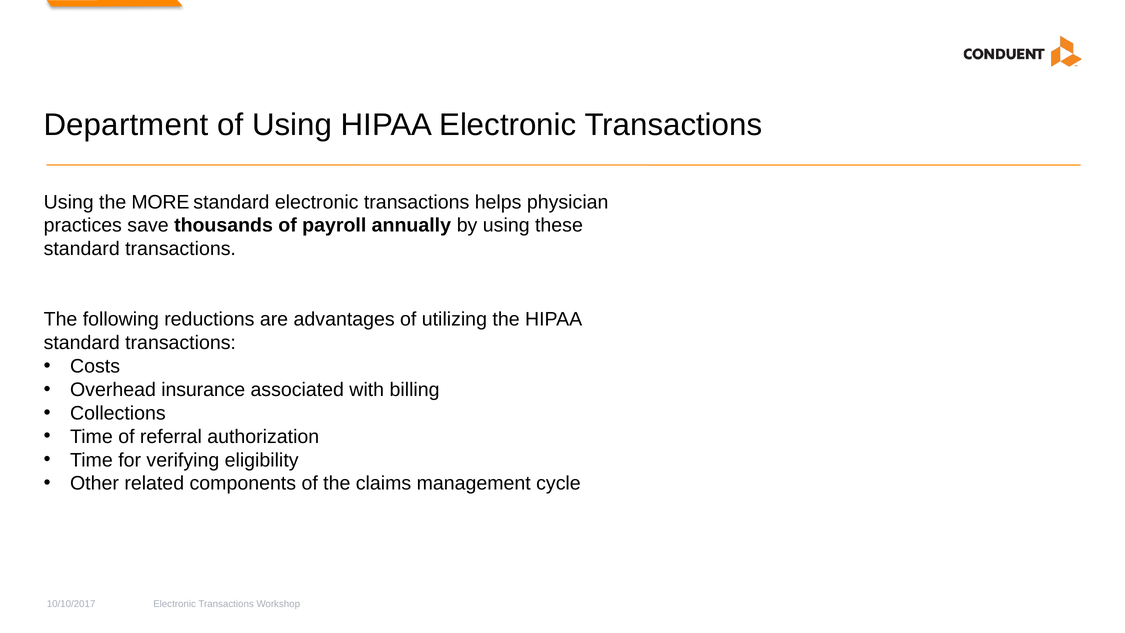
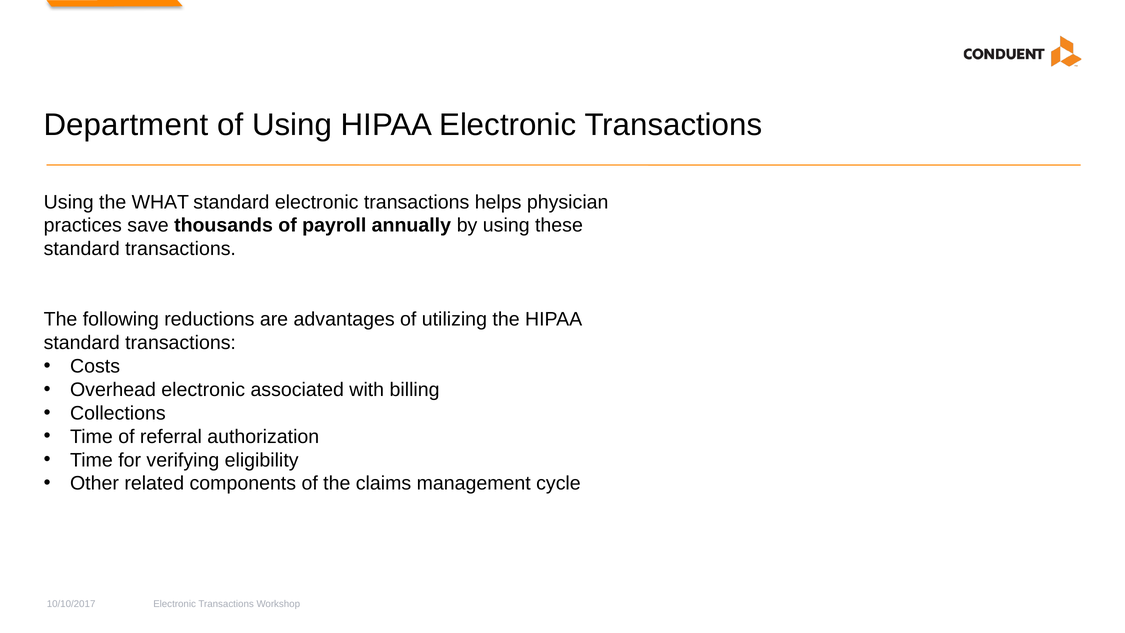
MORE: MORE -> WHAT (160, 202)
Overhead insurance: insurance -> electronic (203, 390)
